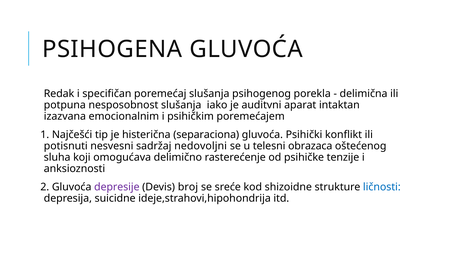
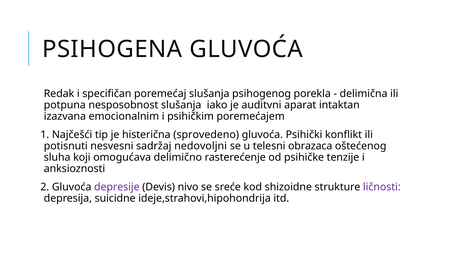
separaciona: separaciona -> sprovedeno (206, 134)
broj: broj -> nivo (188, 187)
ličnosti colour: blue -> purple (382, 187)
